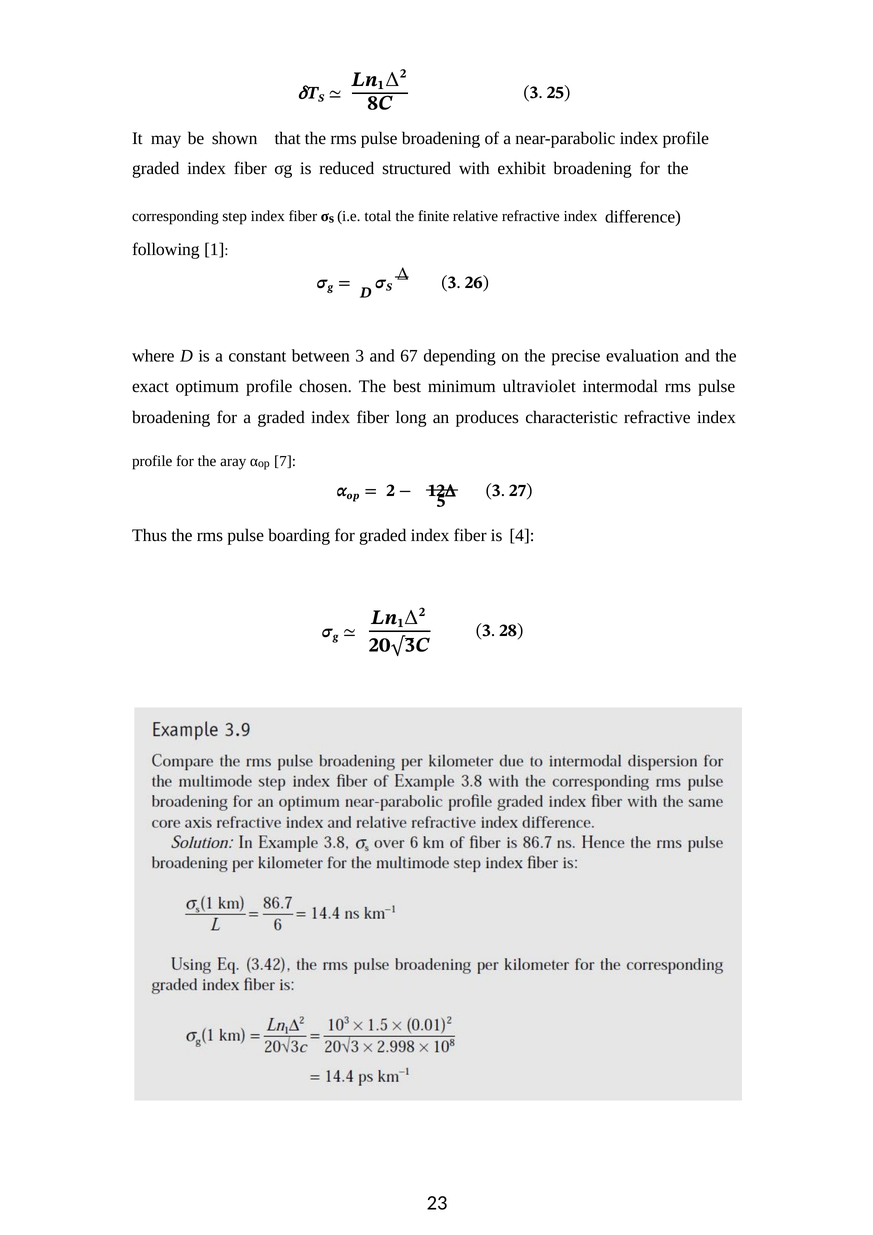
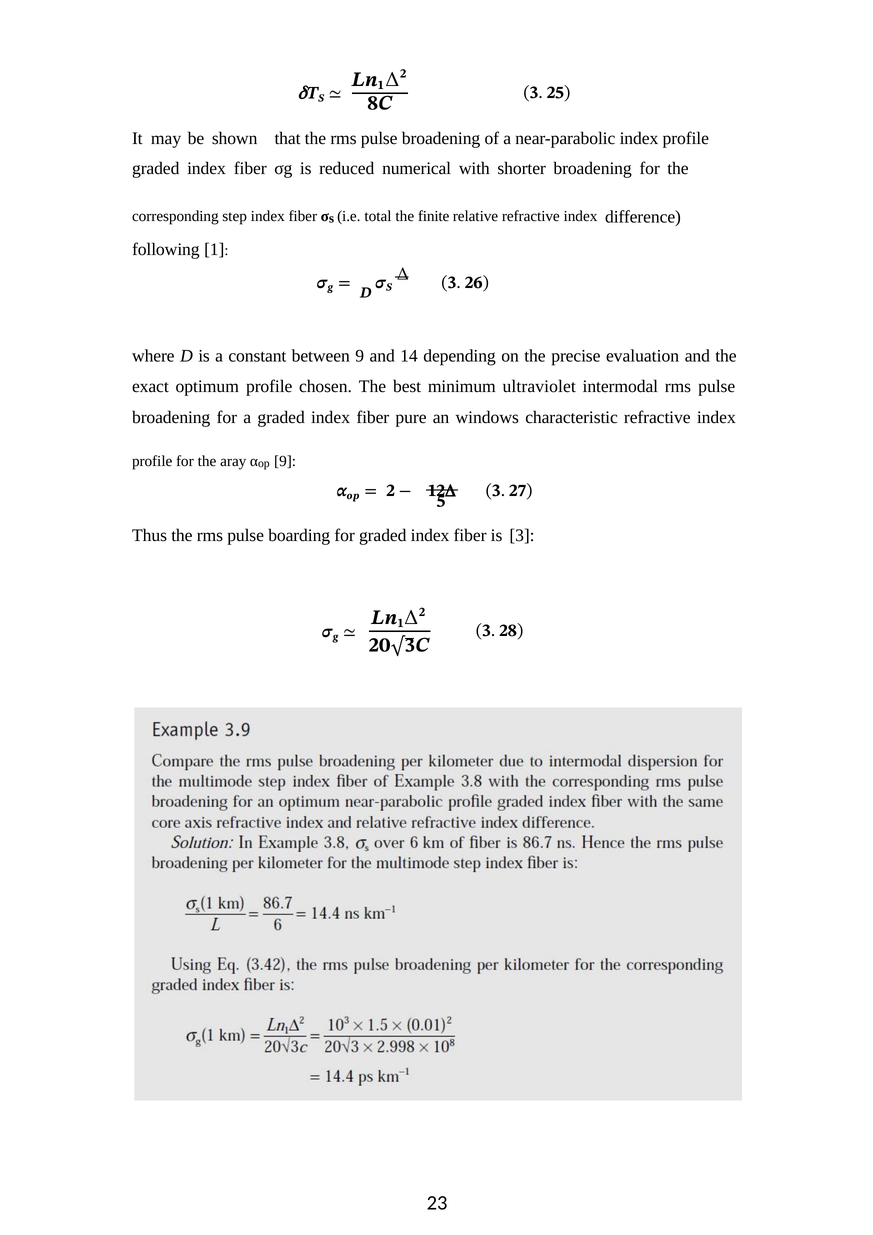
structured: structured -> numerical (417, 169)
exhibit: exhibit -> shorter (522, 169)
between 3: 3 -> 9 (360, 356)
67: 67 -> 14 (409, 356)
long: long -> pure (411, 417)
produces: produces -> windows (487, 417)
7: 7 -> 9 (285, 461)
4: 4 -> 3 (522, 535)
